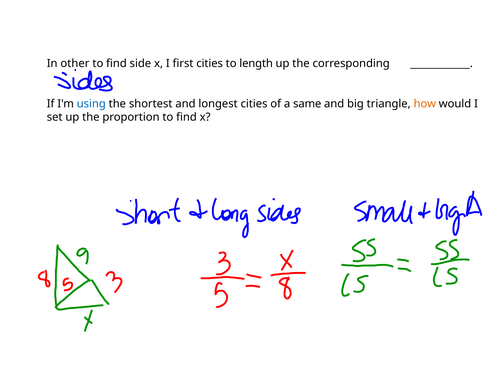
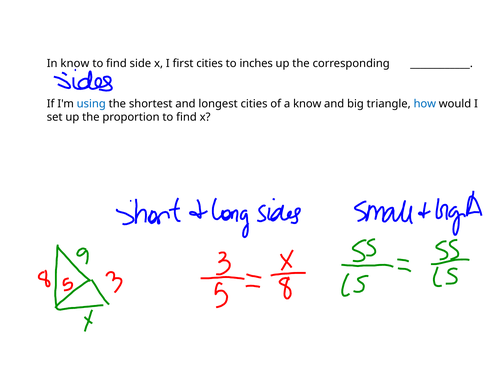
In other: other -> know (75, 63)
length: length -> inches (256, 63)
a same: same -> know (307, 104)
how colour: orange -> blue (425, 104)
